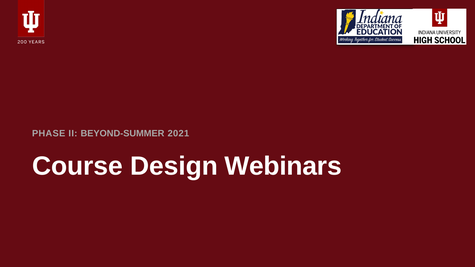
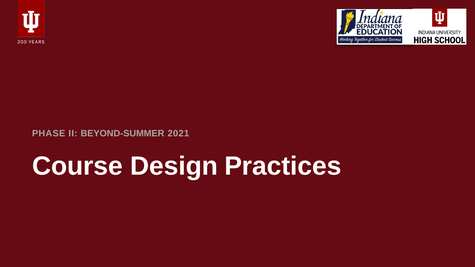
Webinars: Webinars -> Practices (283, 166)
